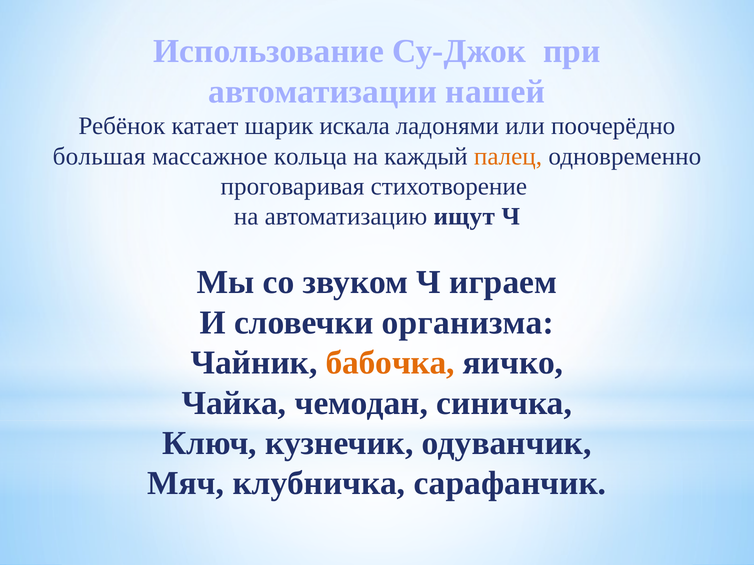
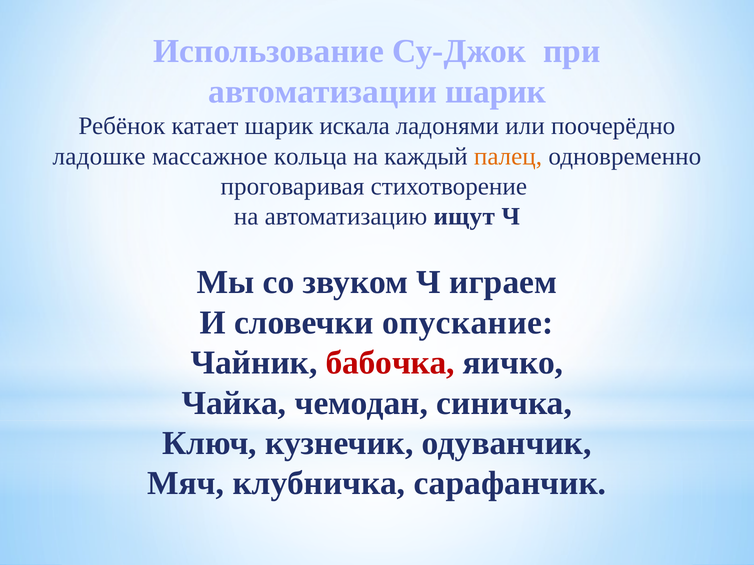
автоматизации нашей: нашей -> шарик (496, 92)
большая: большая -> ладошке (99, 156)
организма: организма -> опускание (468, 323)
бабочка colour: orange -> red (390, 363)
